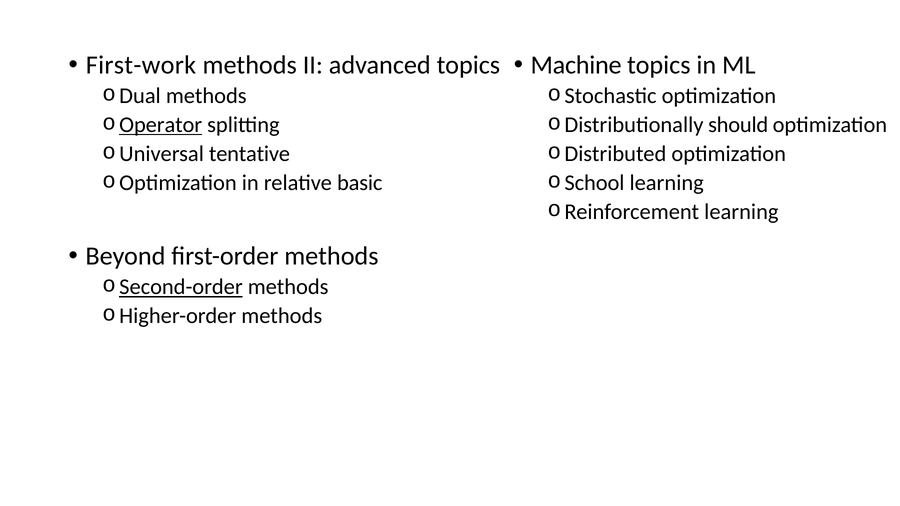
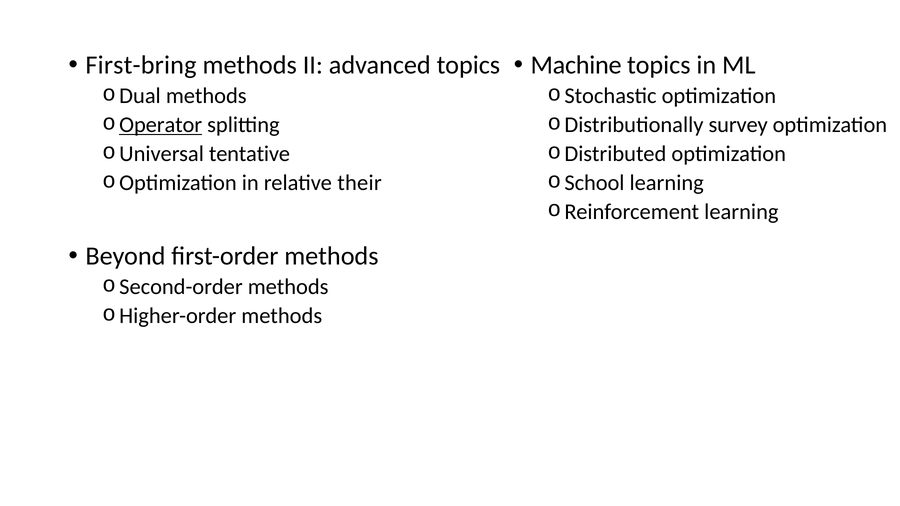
First-work: First-work -> First-bring (141, 65)
should: should -> survey (738, 125)
basic: basic -> their (360, 183)
Second-order underline: present -> none (181, 287)
